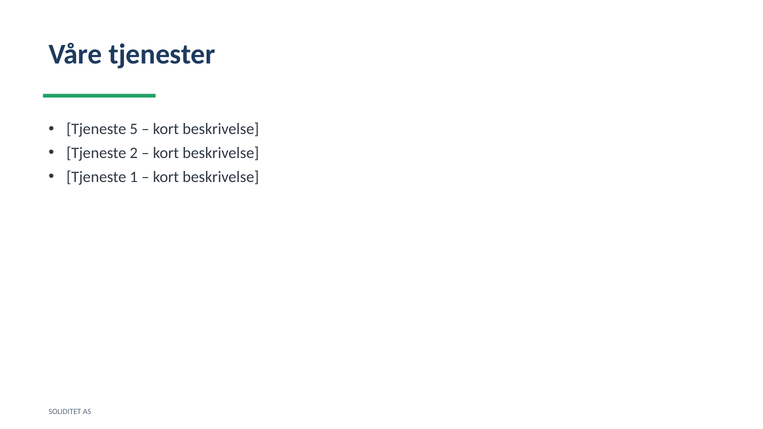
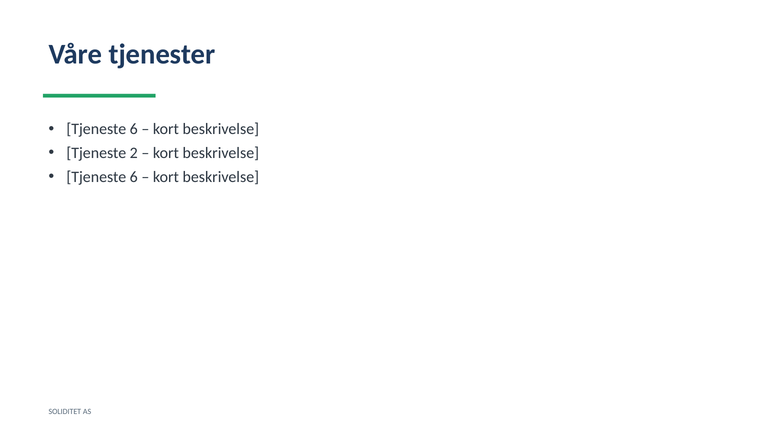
5: 5 -> 6 (134, 129)
1: 1 -> 6 (134, 177)
